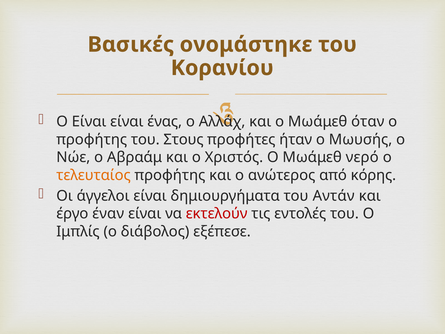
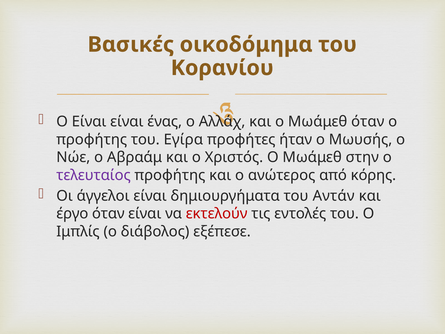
ονομάστηκε: ονομάστηκε -> οικοδόμημα (246, 45)
Στους: Στους -> Εγίρα (183, 139)
νερό: νερό -> στην (362, 157)
τελευταίος colour: orange -> purple (94, 175)
έργο έναν: έναν -> όταν (108, 214)
